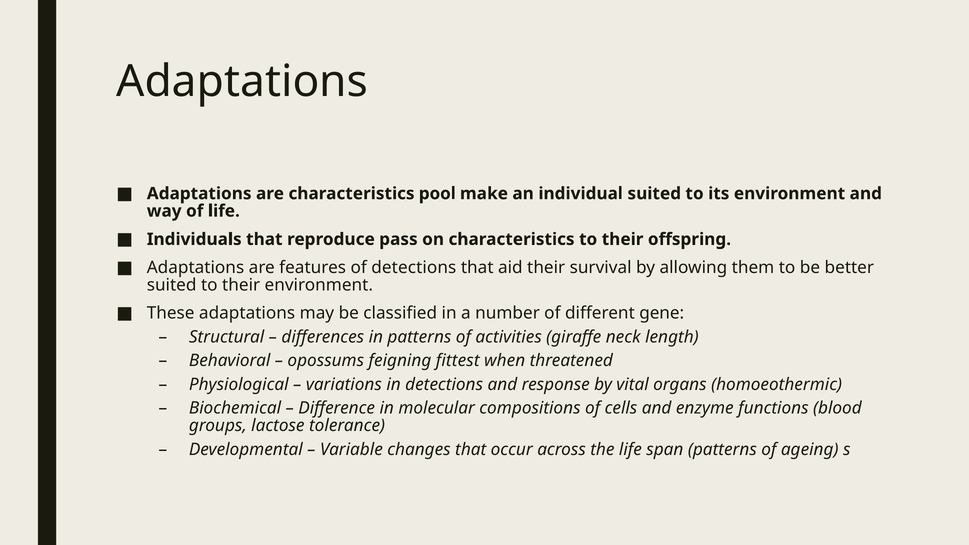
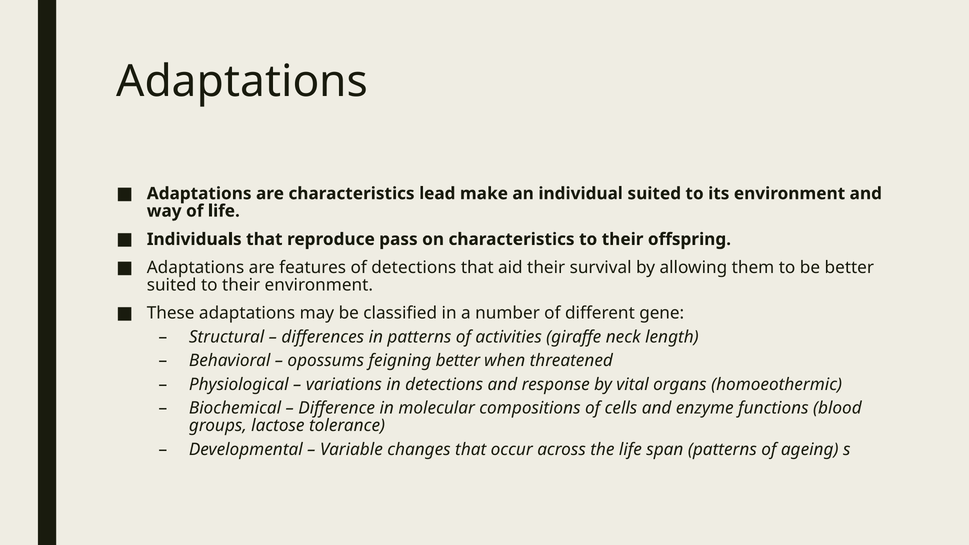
pool: pool -> lead (437, 194)
feigning fittest: fittest -> better (458, 361)
